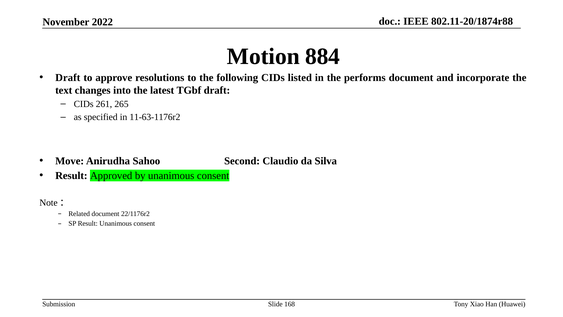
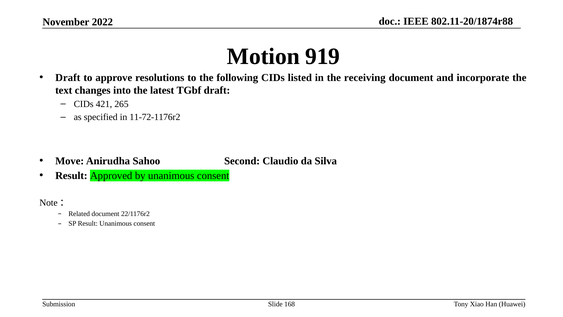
884: 884 -> 919 (323, 57)
performs: performs -> receiving (365, 77)
261: 261 -> 421 (104, 104)
11-63-1176r2: 11-63-1176r2 -> 11-72-1176r2 (155, 117)
